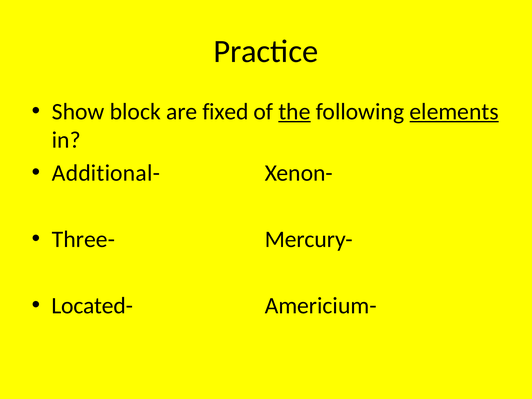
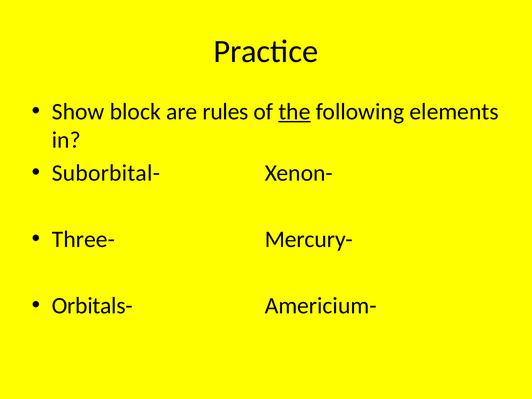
fixed: fixed -> rules (225, 112)
elements underline: present -> none (454, 112)
Additional-: Additional- -> Suborbital- (106, 173)
Located-: Located- -> Orbitals- (92, 306)
